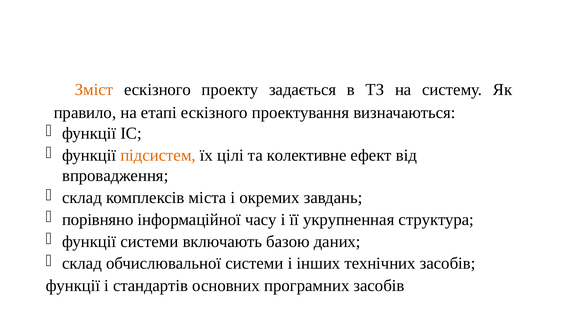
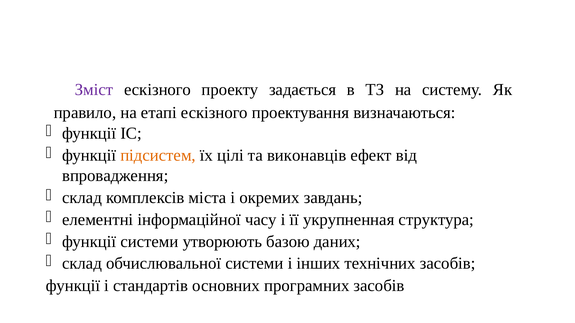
Зміст colour: orange -> purple (94, 90)
колективне: колективне -> виконавців (307, 156)
порівняно: порівняно -> елементні (98, 220)
включають: включають -> утворюють (222, 242)
